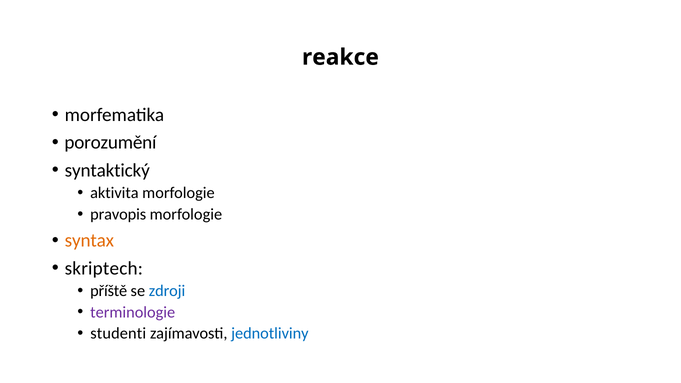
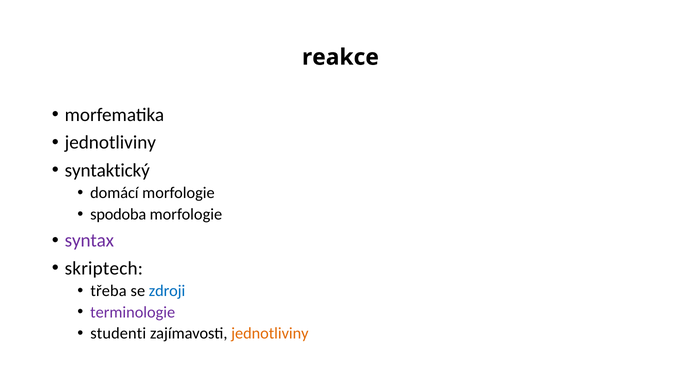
porozumění: porozumění -> jednotliviny (110, 143)
aktivita: aktivita -> domácí (114, 193)
pravopis: pravopis -> spodoba (118, 214)
syntax colour: orange -> purple (89, 241)
příště: příště -> třeba (109, 291)
jednotliviny colour: blue -> orange (270, 333)
